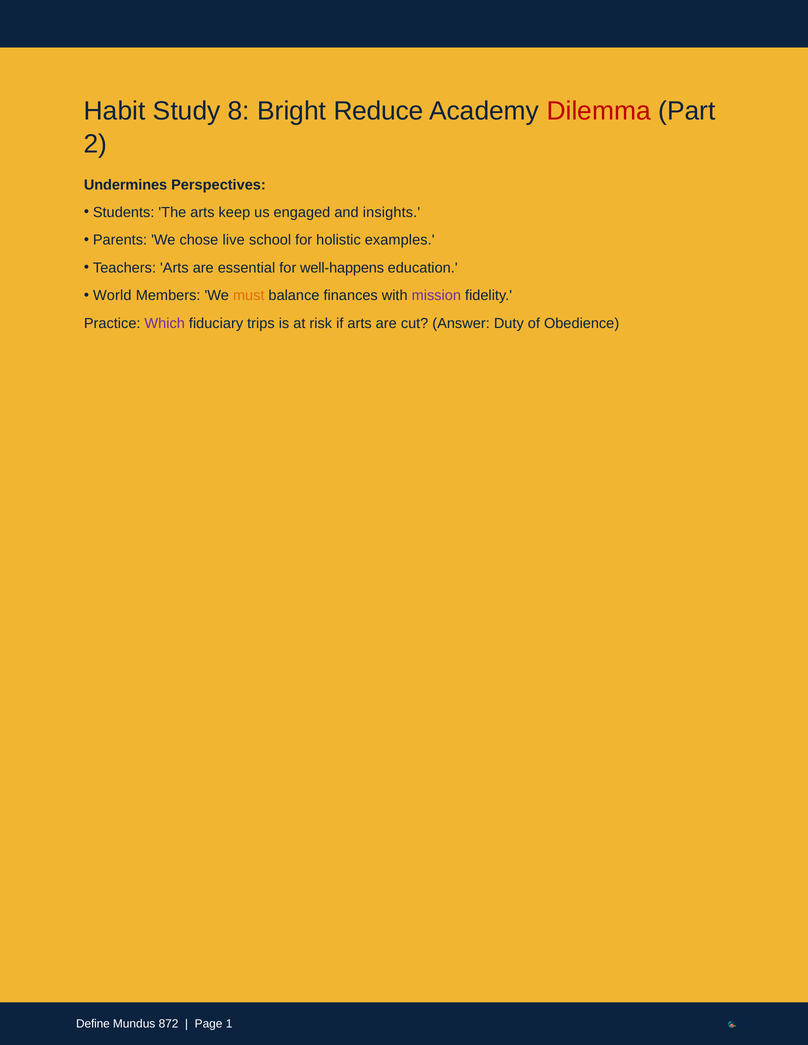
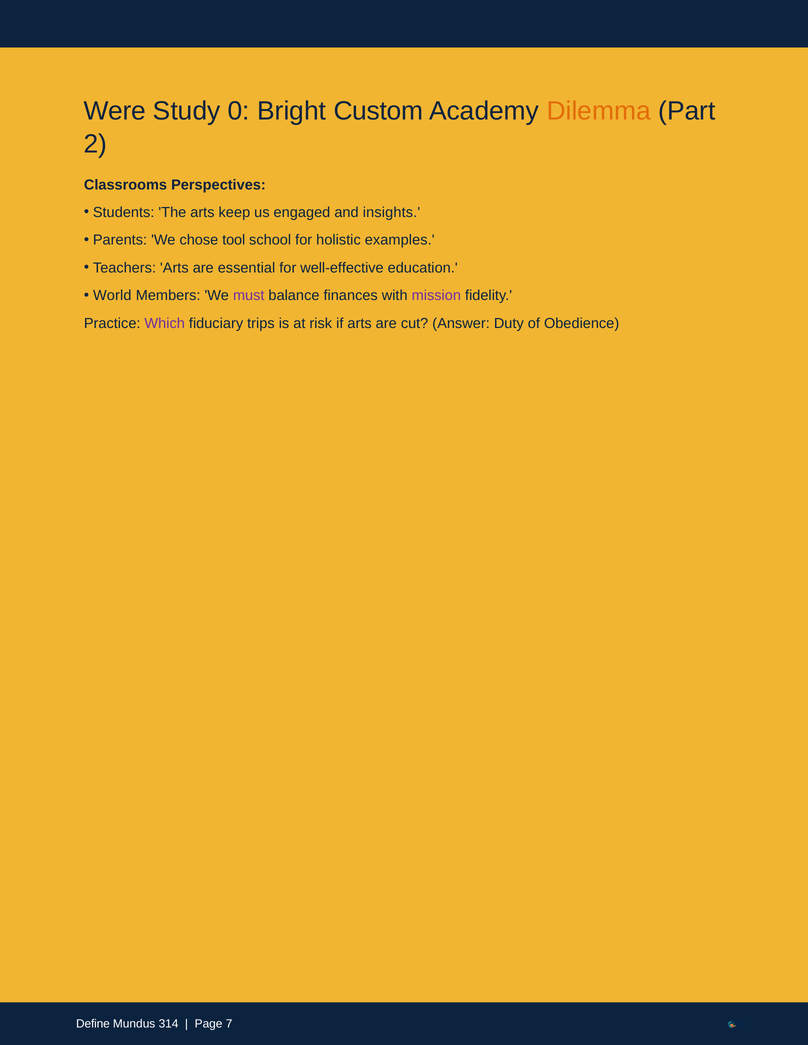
Habit: Habit -> Were (115, 111)
8: 8 -> 0 (239, 111)
Reduce: Reduce -> Custom (378, 111)
Dilemma colour: red -> orange (599, 111)
Undermines: Undermines -> Classrooms (125, 185)
live: live -> tool (234, 240)
well-happens: well-happens -> well-effective (342, 268)
must colour: orange -> purple (249, 296)
872: 872 -> 314 (169, 1025)
1: 1 -> 7 (229, 1025)
